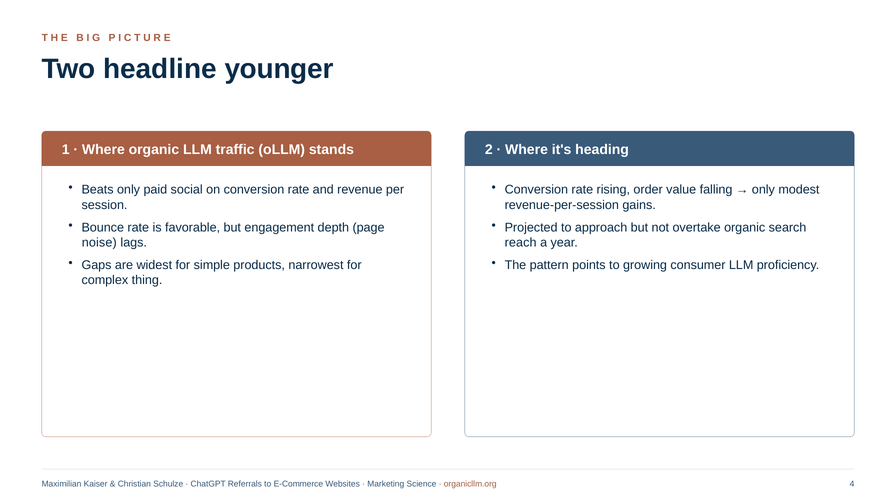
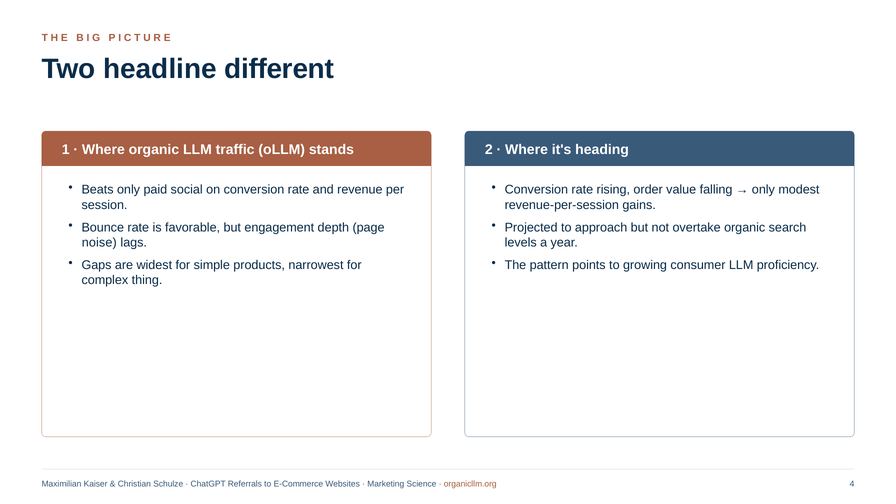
younger: younger -> different (279, 69)
reach: reach -> levels (521, 243)
